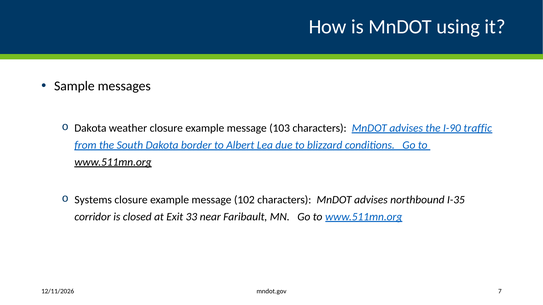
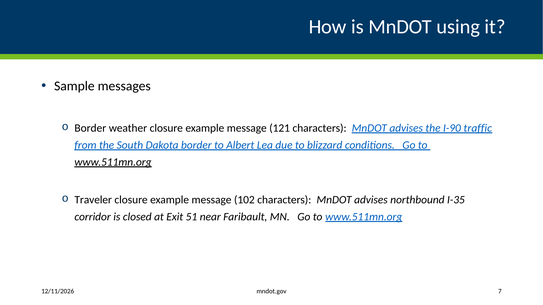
Dakota: Dakota -> Border (90, 128)
103: 103 -> 121 (280, 128)
Systems: Systems -> Traveler (93, 200)
33: 33 -> 51 (191, 217)
